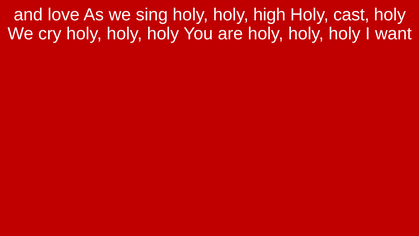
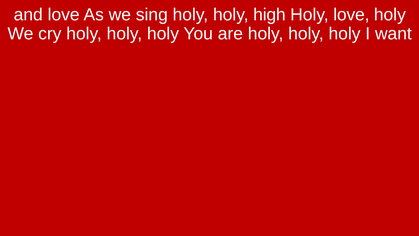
Holy cast: cast -> love (351, 15)
